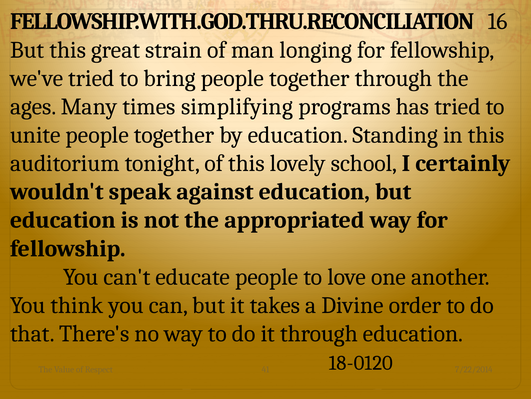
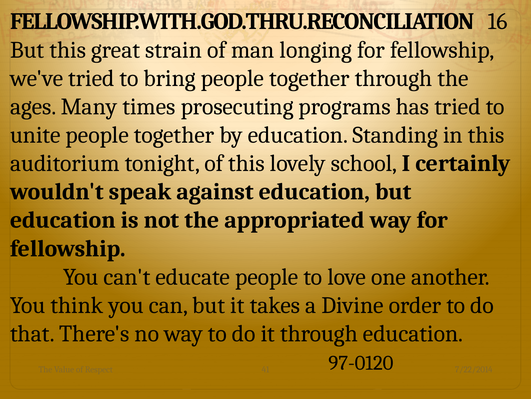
simplifying: simplifying -> prosecuting (237, 106)
18-0120: 18-0120 -> 97-0120 (361, 362)
